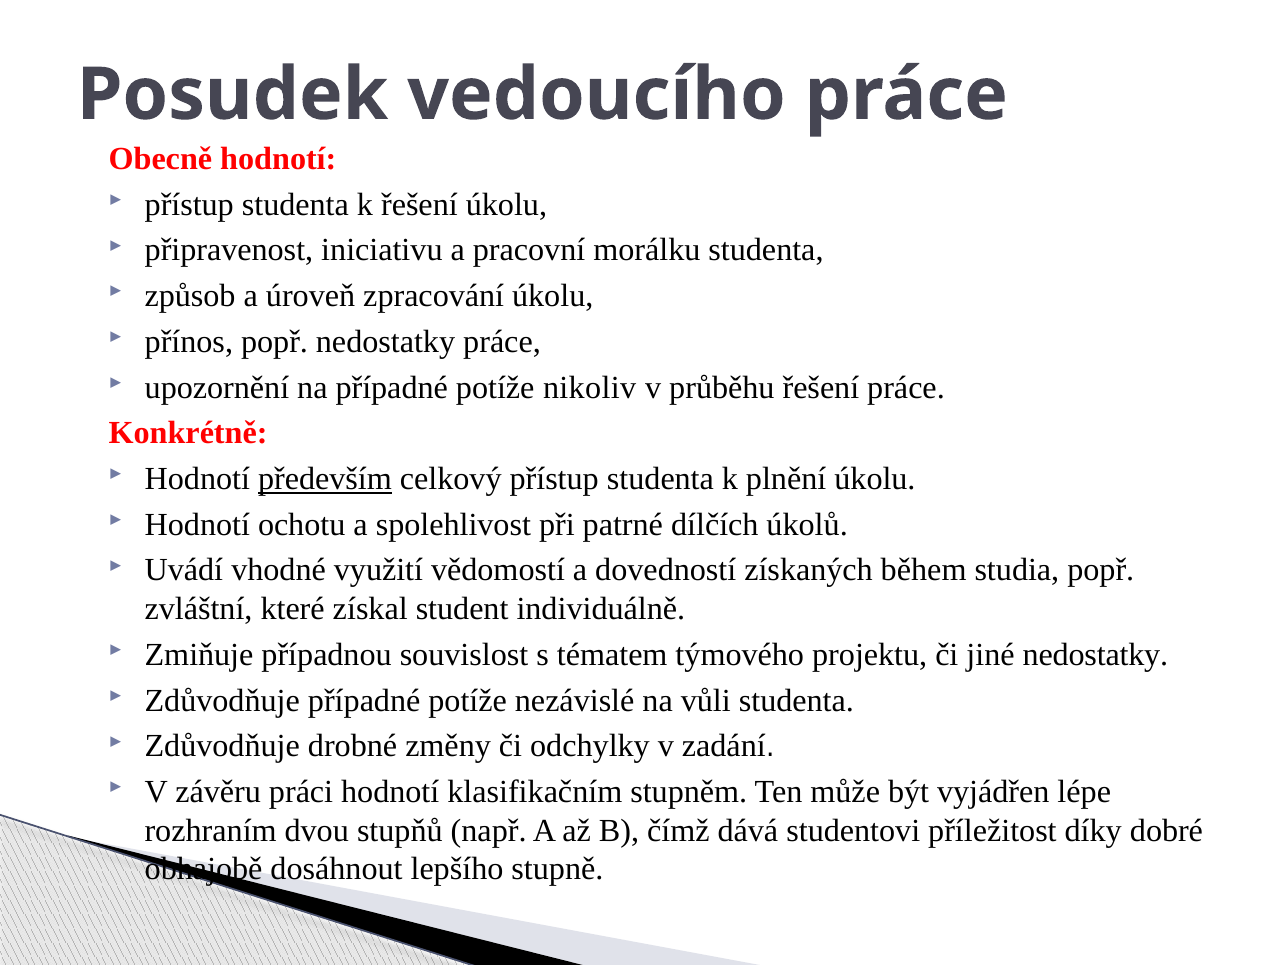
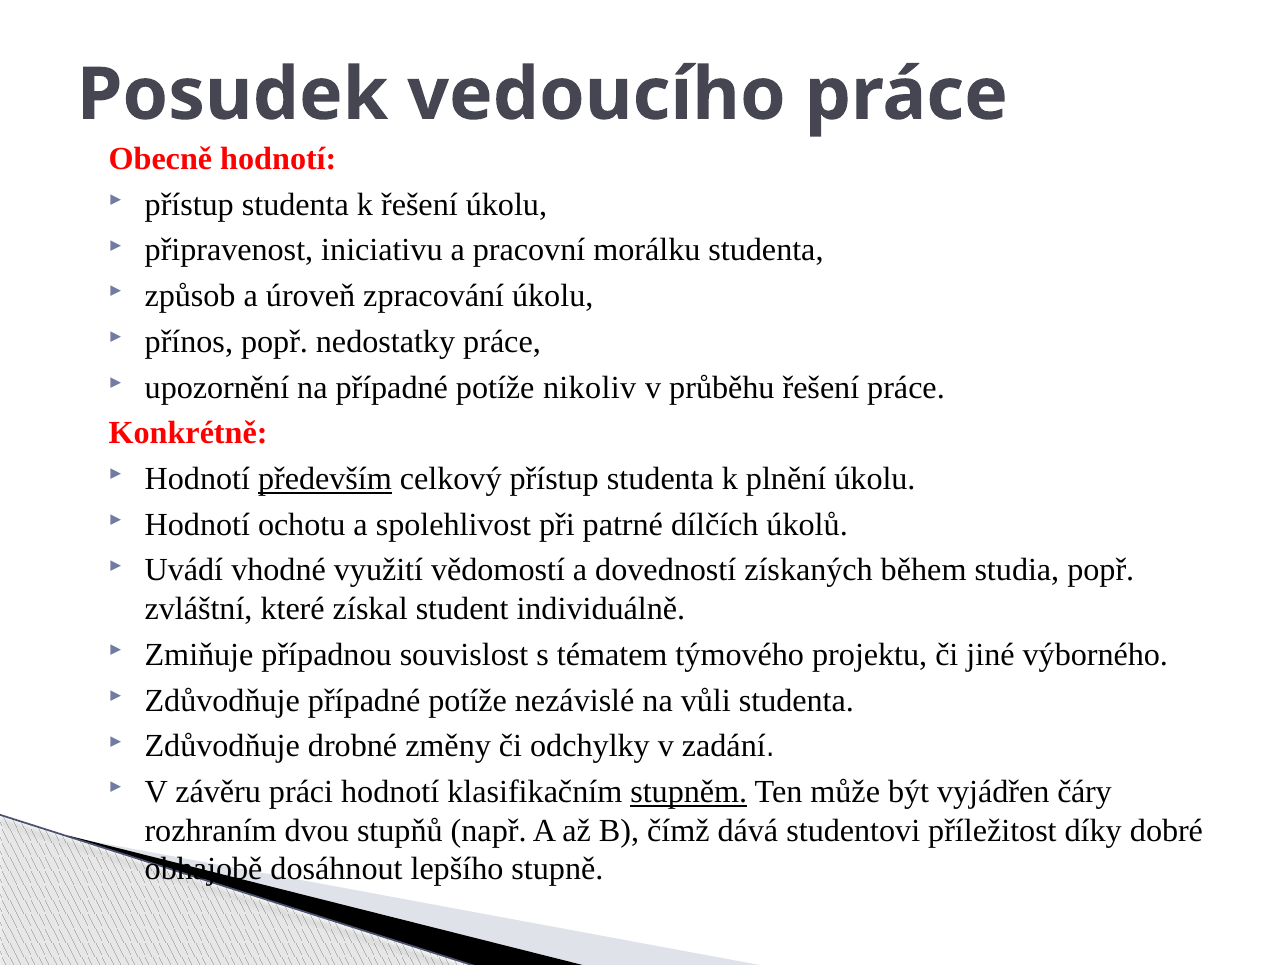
jiné nedostatky: nedostatky -> výborného (1095, 655)
stupněm underline: none -> present (689, 792)
lépe: lépe -> čáry (1084, 792)
